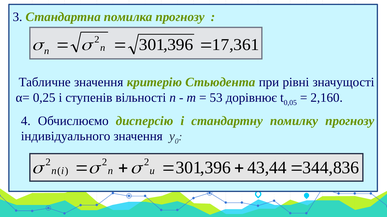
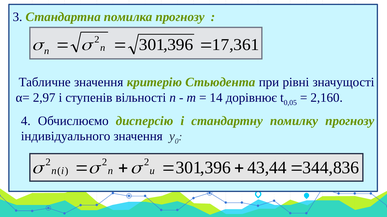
0,25: 0,25 -> 2,97 (44, 98)
53: 53 -> 14 (216, 98)
